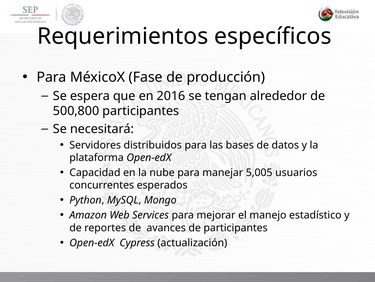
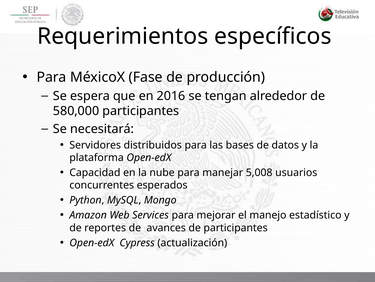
500,800: 500,800 -> 580,000 (76, 111)
5,005: 5,005 -> 5,008 (259, 172)
